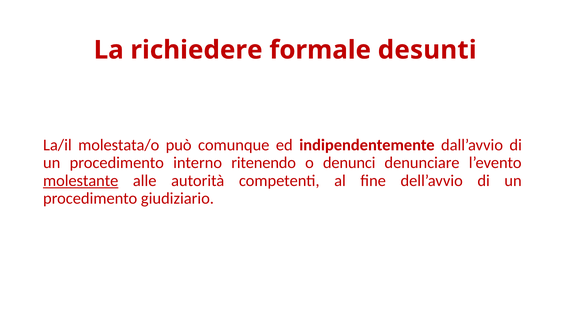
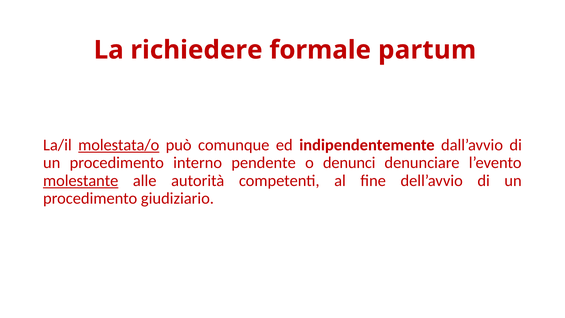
desunti: desunti -> partum (427, 50)
molestata/o underline: none -> present (119, 145)
ritenendo: ritenendo -> pendente (264, 163)
